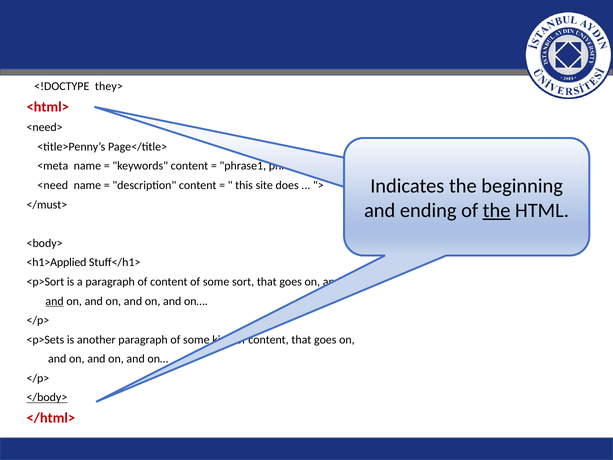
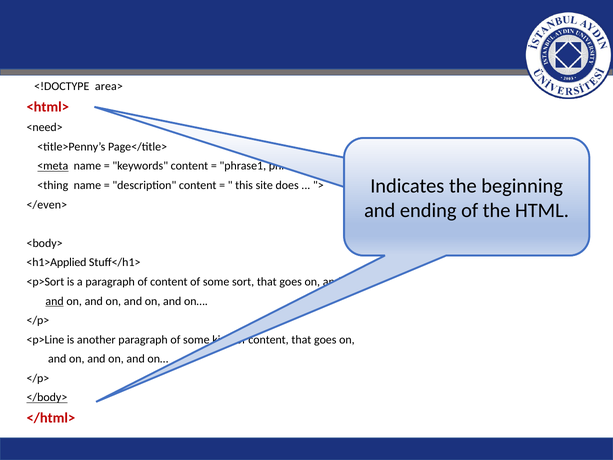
they>: they> -> area> (109, 86)
<meta underline: none -> present (53, 166)
<need: <need -> <thing (53, 185)
</must>: </must> -> </even> (47, 205)
the underline: present -> none (497, 210)
<p>Sets: <p>Sets -> <p>Line (45, 339)
